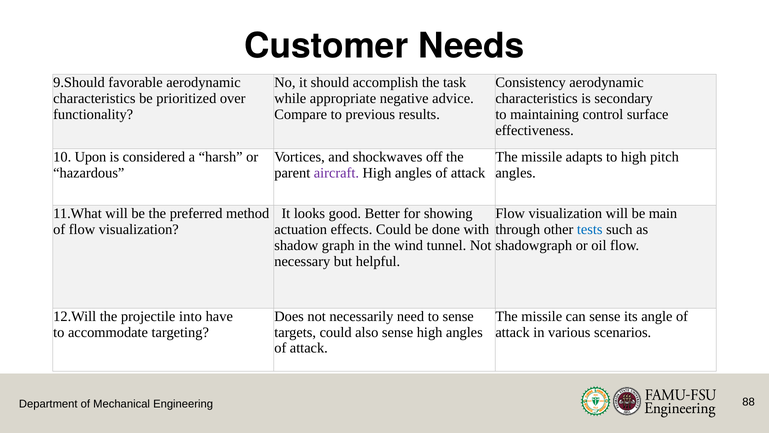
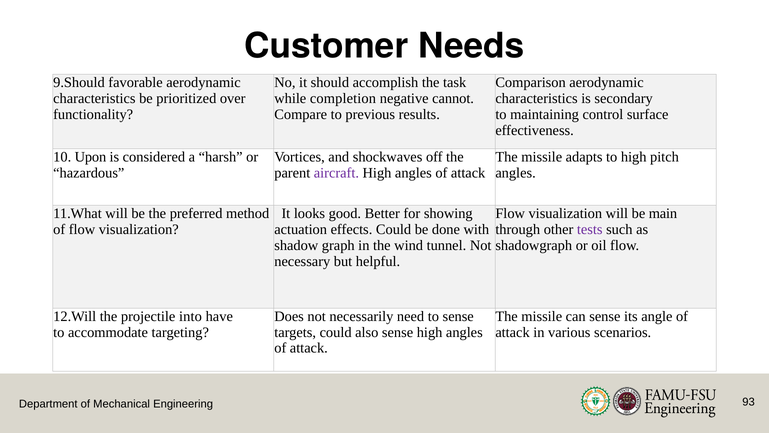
Consistency: Consistency -> Comparison (531, 82)
appropriate: appropriate -> completion (343, 98)
advice: advice -> cannot (453, 98)
tests colour: blue -> purple (590, 229)
88: 88 -> 93 (749, 402)
